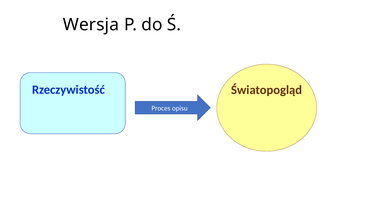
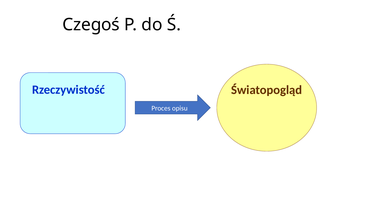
Wersja: Wersja -> Czegoś (91, 25)
